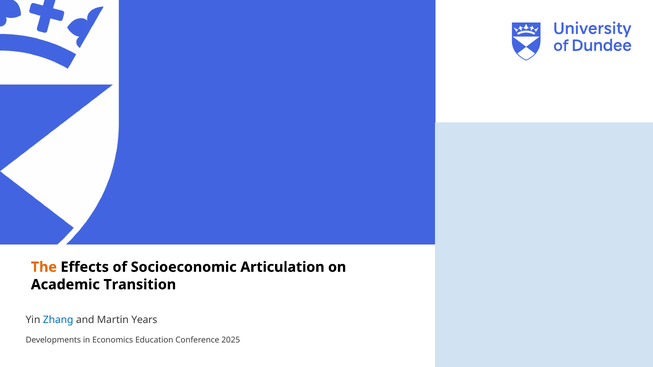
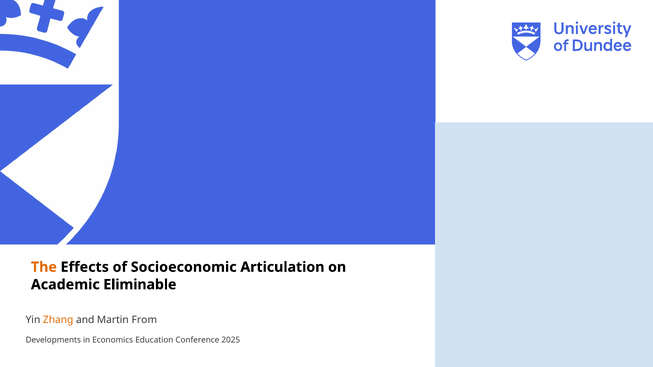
Transition: Transition -> Eliminable (140, 285)
Zhang colour: blue -> orange (58, 320)
Years: Years -> From (144, 320)
